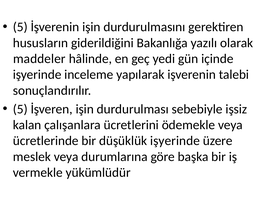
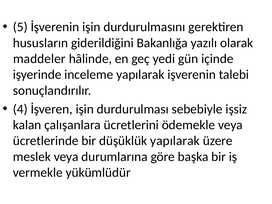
5: 5 -> 4 (20, 109)
düşüklük işyerinde: işyerinde -> yapılarak (175, 141)
